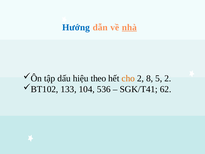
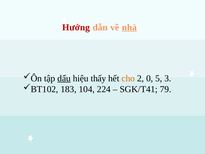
Hướng colour: blue -> red (76, 27)
dấu underline: none -> present (64, 78)
theo: theo -> thấy (98, 78)
8: 8 -> 0 (150, 78)
5 2: 2 -> 3 (168, 78)
133: 133 -> 183 (68, 89)
536: 536 -> 224 (104, 89)
62: 62 -> 79 (166, 89)
